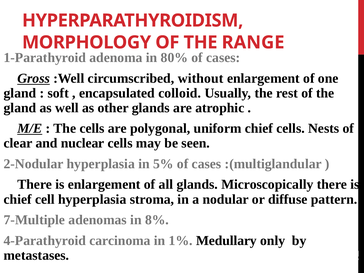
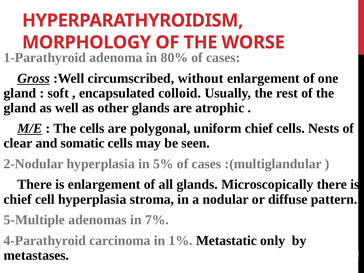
RANGE: RANGE -> WORSE (253, 42)
nuclear: nuclear -> somatic (83, 143)
7-Multiple: 7-Multiple -> 5-Multiple (34, 220)
8%: 8% -> 7% (157, 220)
Medullary: Medullary -> Metastatic (226, 241)
